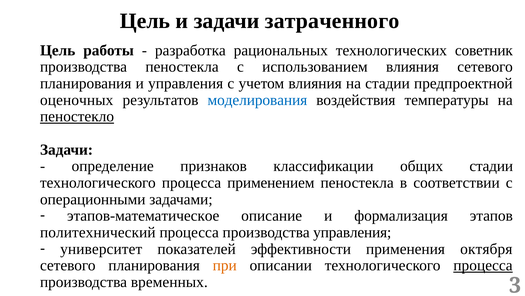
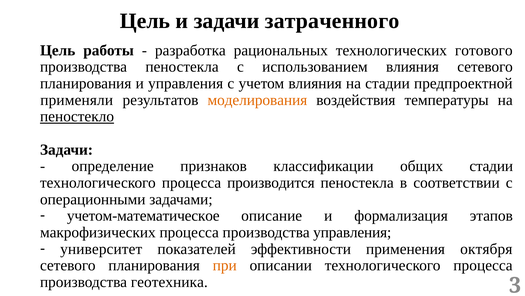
советник: советник -> готового (484, 50)
оценочных: оценочных -> применяли (77, 100)
моделирования colour: blue -> orange (257, 100)
применением: применением -> производится (271, 182)
этапов-математическое: этапов-математическое -> учетом-математическое (143, 215)
политехнический: политехнический -> макрофизических (98, 232)
процесса underline: present -> none (483, 265)
временных: временных -> геотехника (169, 281)
